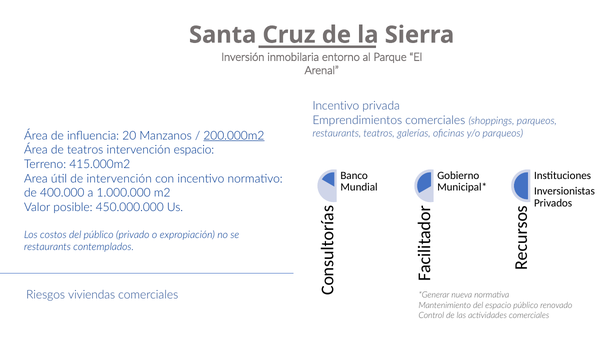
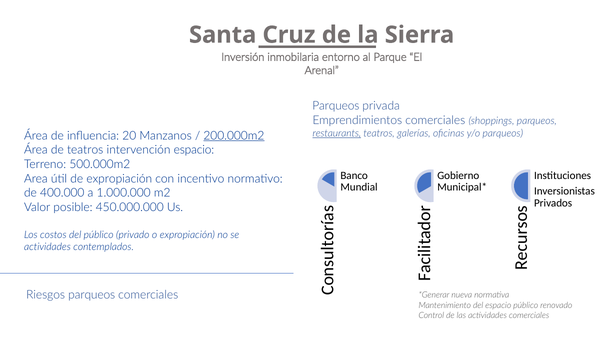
Incentivo: Incentivo -> Parqueos (336, 106)
restaurants underline: none -> present (337, 133)
415.000m2: 415.000m2 -> 500.000m2 (100, 164)
de intervención: intervención -> expropiación (119, 179)
restaurants: restaurants -> actividades (47, 247)
Riesgos viviendas: viviendas -> parqueos (92, 295)
